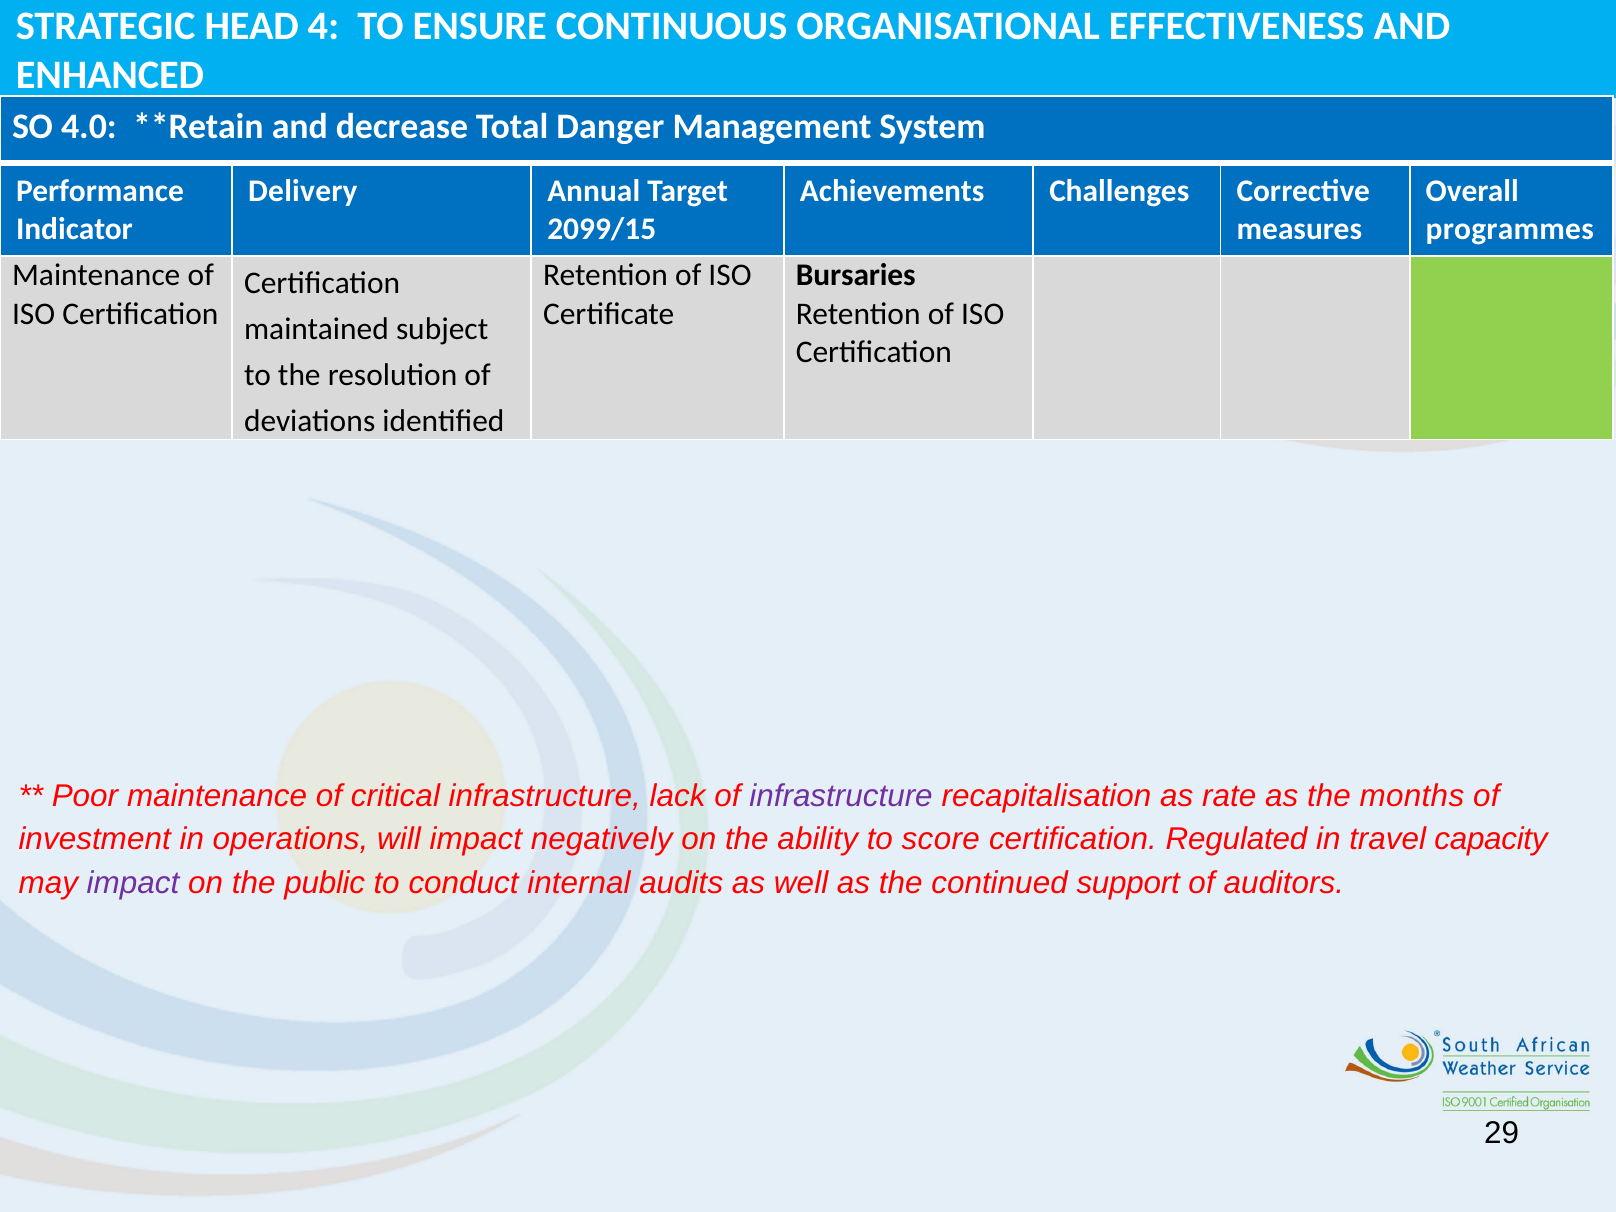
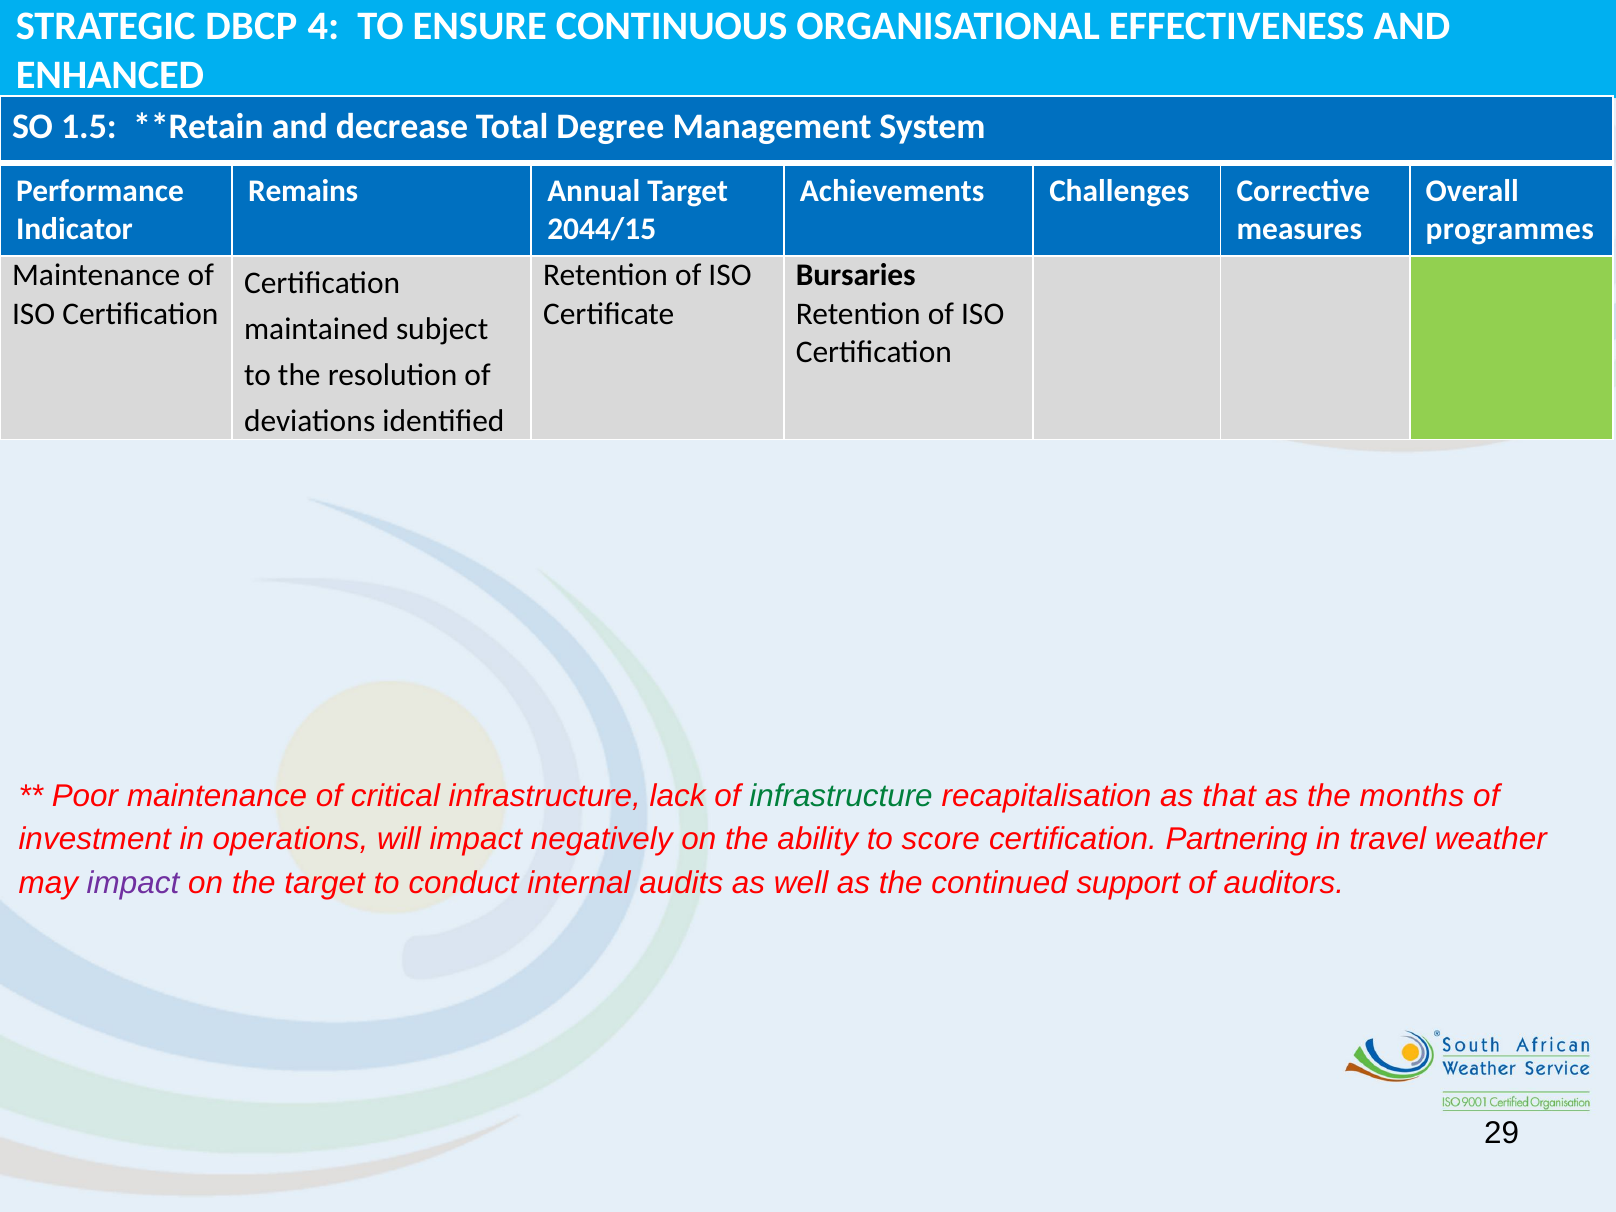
HEAD: HEAD -> DBCP (251, 26)
4.0: 4.0 -> 1.5 (89, 127)
Danger: Danger -> Degree (610, 127)
Delivery: Delivery -> Remains (303, 191)
2099/15: 2099/15 -> 2044/15 (602, 229)
infrastructure colour: purple -> green (841, 796)
rate: rate -> that (1229, 796)
Regulated: Regulated -> Partnering (1237, 839)
capacity: capacity -> weather (1491, 839)
the public: public -> target (325, 883)
